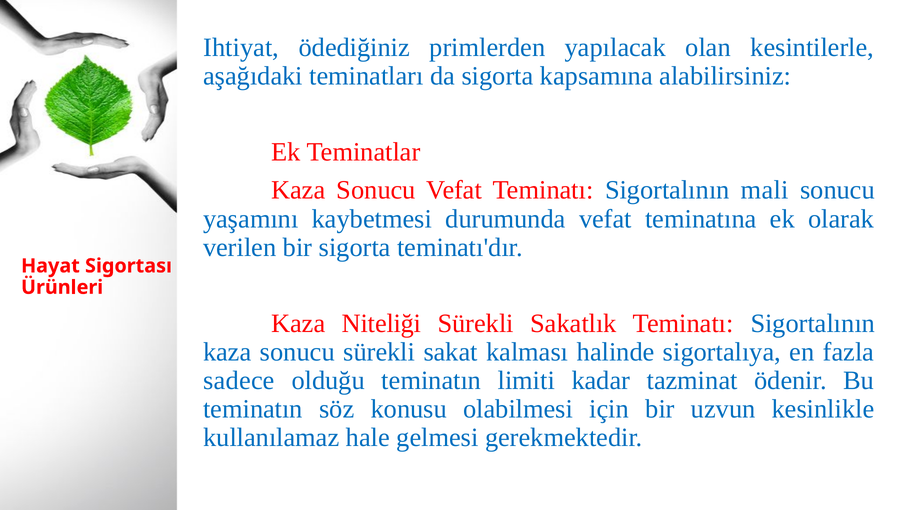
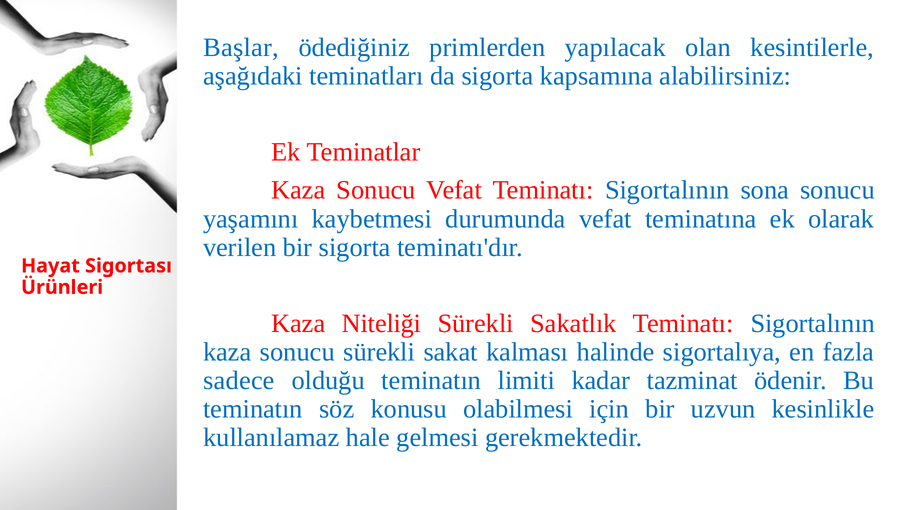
Ihtiyat: Ihtiyat -> Başlar (241, 48)
mali: mali -> sona (765, 190)
